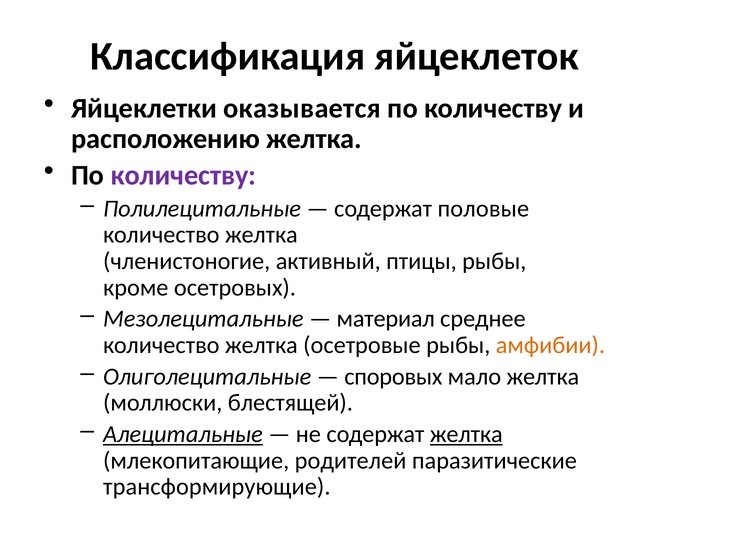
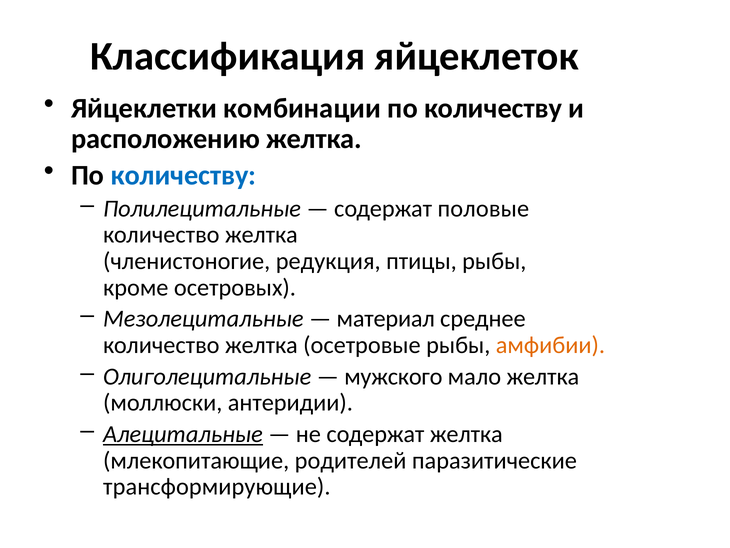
оказывается: оказывается -> комбинации (302, 108)
количеству colour: purple -> blue (183, 175)
активный: активный -> редукция (328, 261)
споровых: споровых -> мужского (393, 376)
блестящей: блестящей -> антеридии (290, 403)
желтка underline: present -> none (466, 434)
